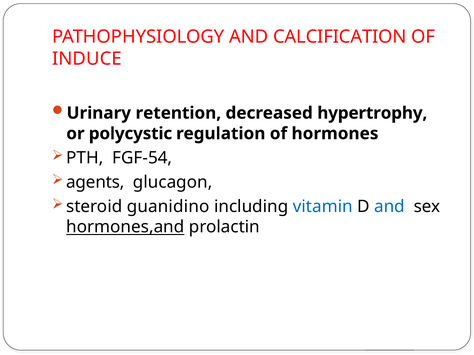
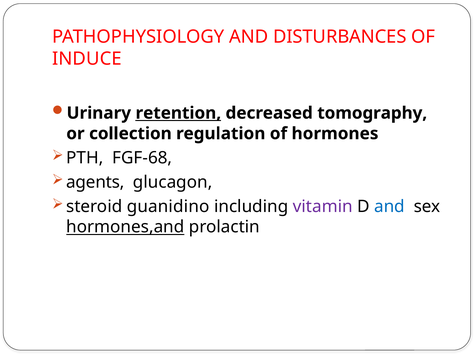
CALCIFICATION: CALCIFICATION -> DISTURBANCES (340, 37)
retention underline: none -> present (178, 113)
hypertrophy: hypertrophy -> tomography (372, 113)
polycystic: polycystic -> collection (130, 134)
FGF-54: FGF-54 -> FGF-68 (142, 158)
vitamin colour: blue -> purple (323, 207)
